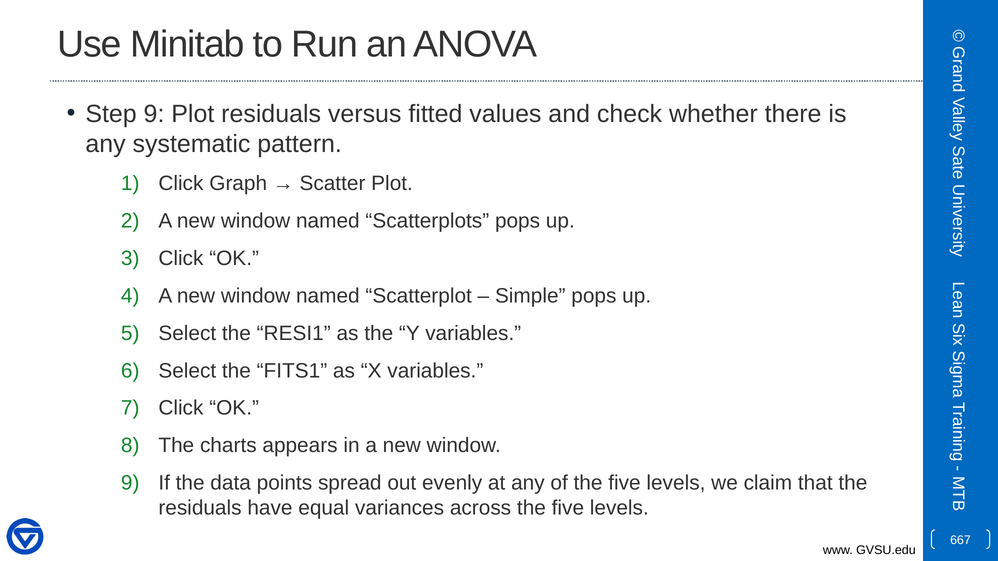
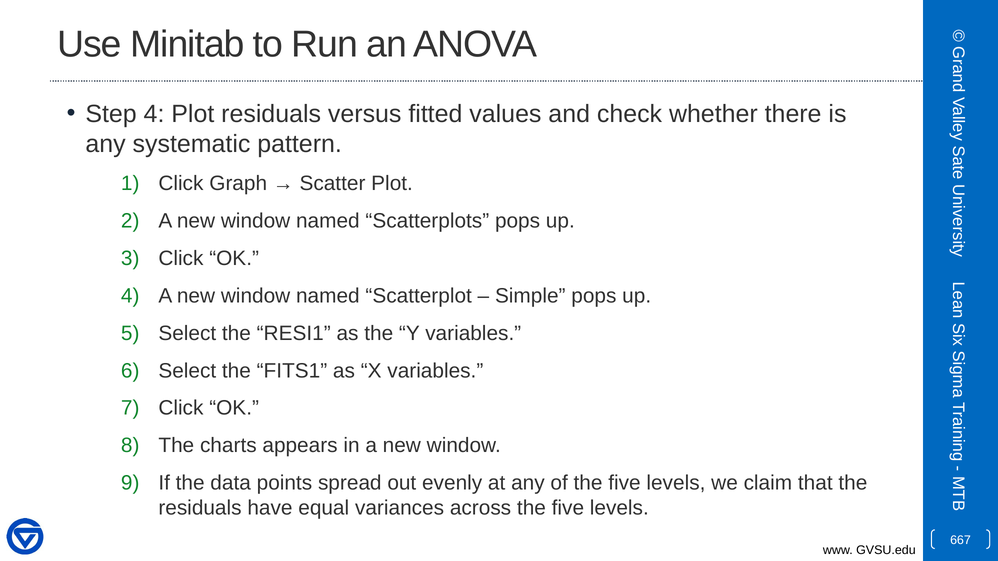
Step 9: 9 -> 4 (154, 114)
